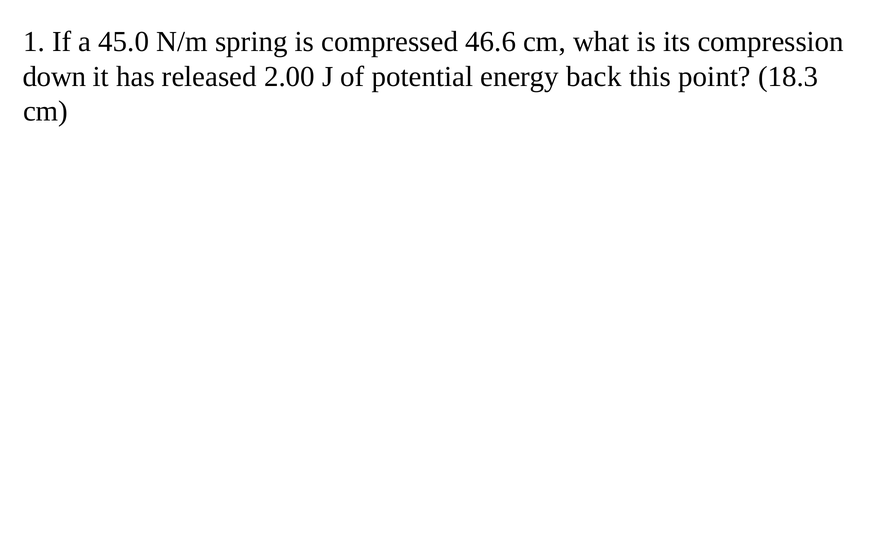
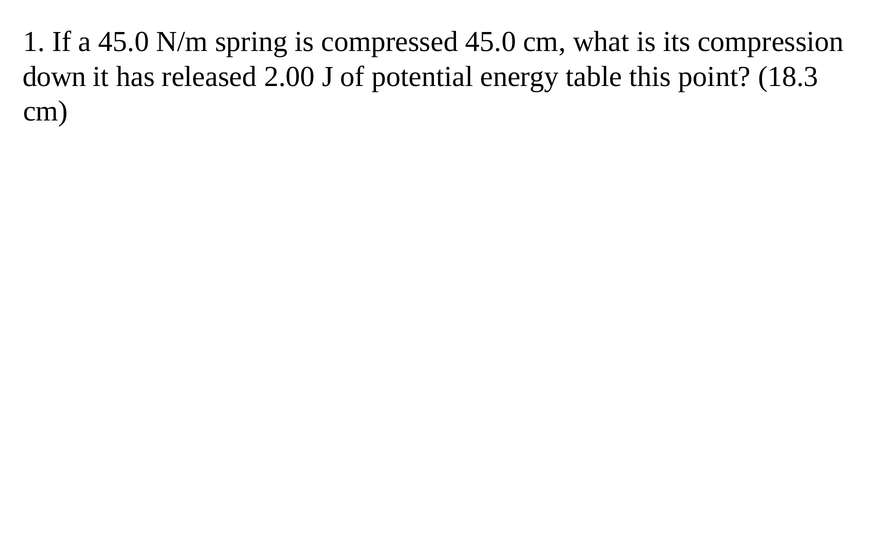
compressed 46.6: 46.6 -> 45.0 (491, 42)
back: back -> table (594, 77)
